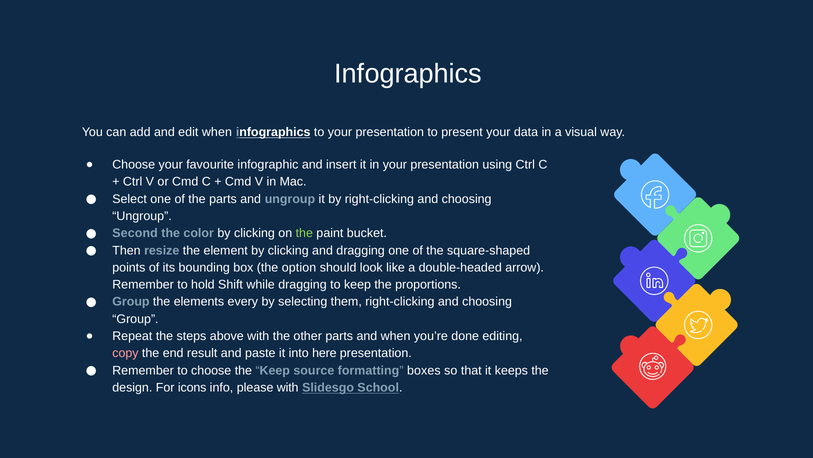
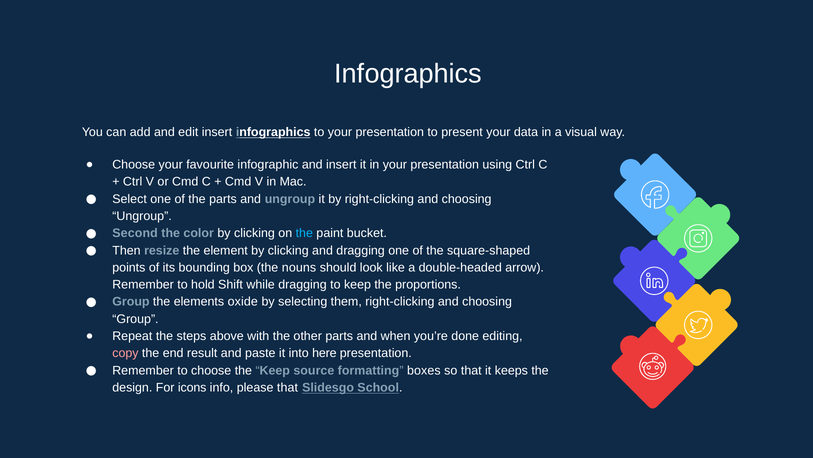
edit when: when -> insert (217, 132)
the colour: light green -> light blue (304, 233)
option: option -> nouns (299, 267)
every: every -> oxide (243, 301)
please with: with -> that (288, 387)
